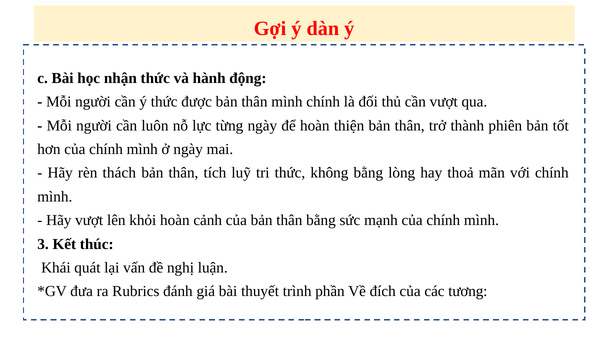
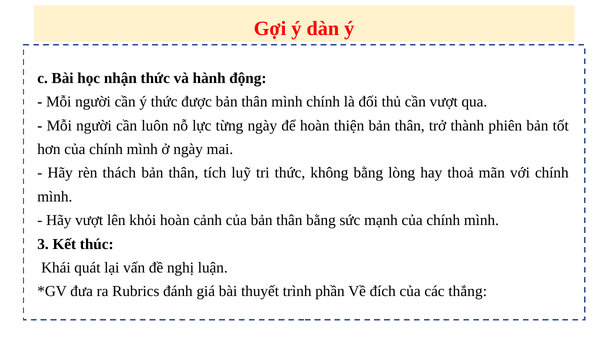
tương: tương -> thắng (468, 291)
